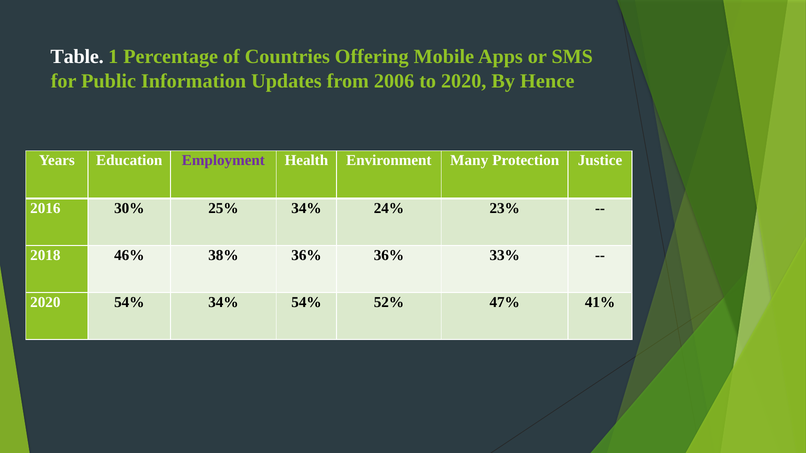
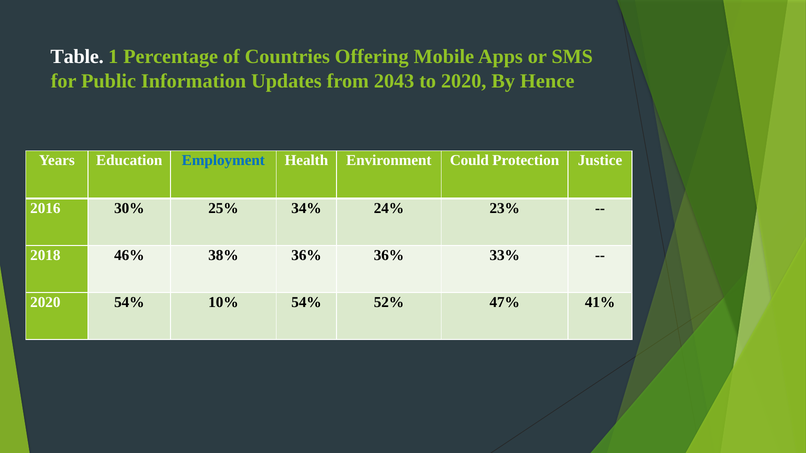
2006: 2006 -> 2043 (394, 81)
Employment colour: purple -> blue (223, 161)
Many: Many -> Could (469, 161)
54% 34%: 34% -> 10% (223, 302)
